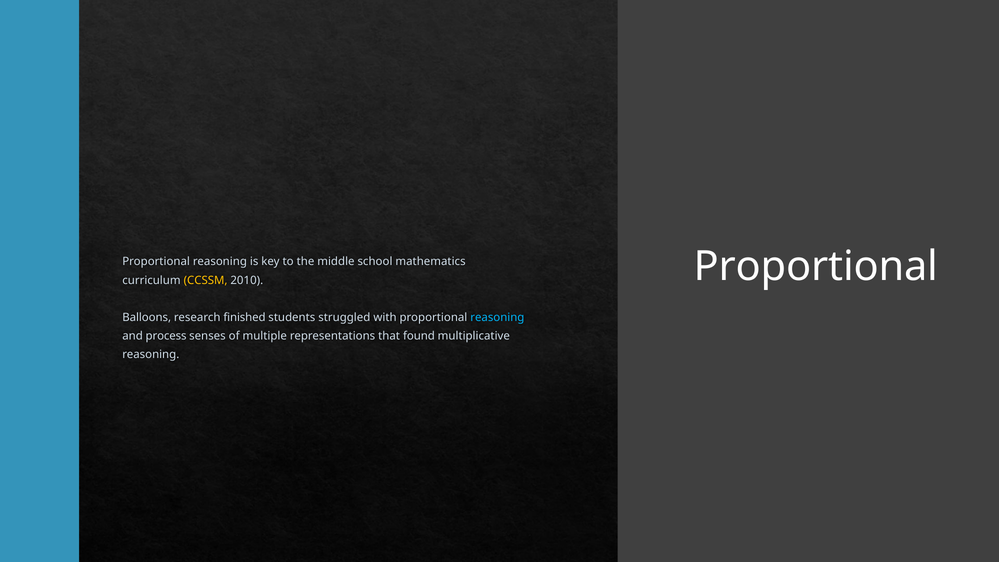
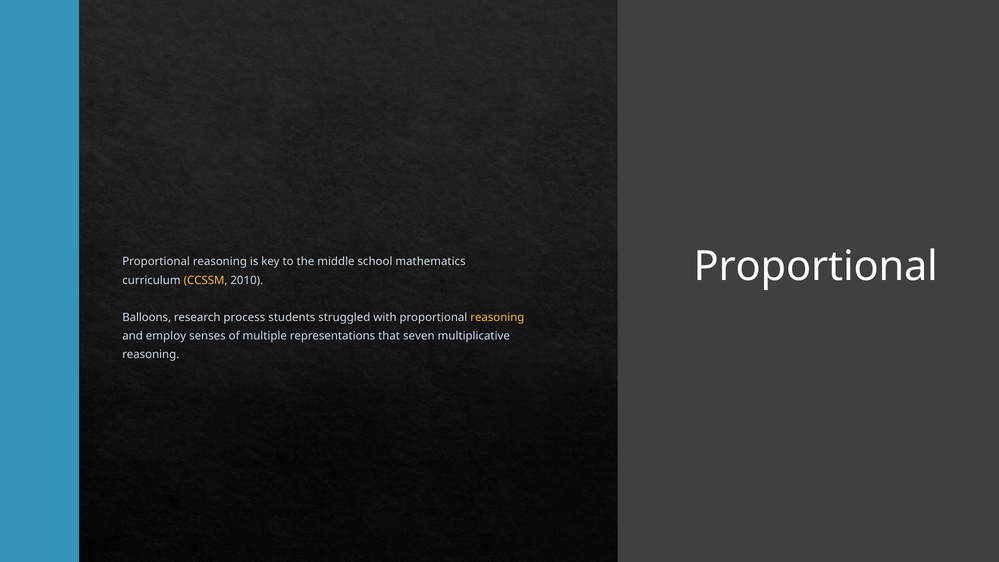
finished: finished -> process (244, 317)
reasoning colour: light blue -> yellow (497, 317)
process: process -> employ (166, 336)
found: found -> seven (419, 336)
